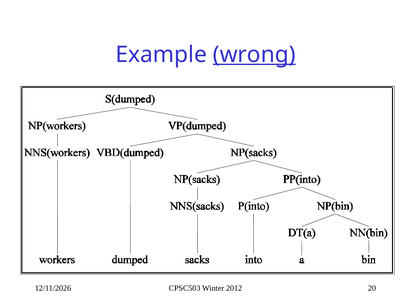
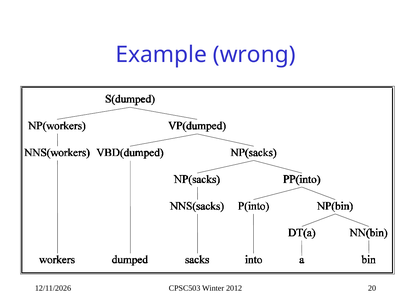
wrong underline: present -> none (254, 55)
